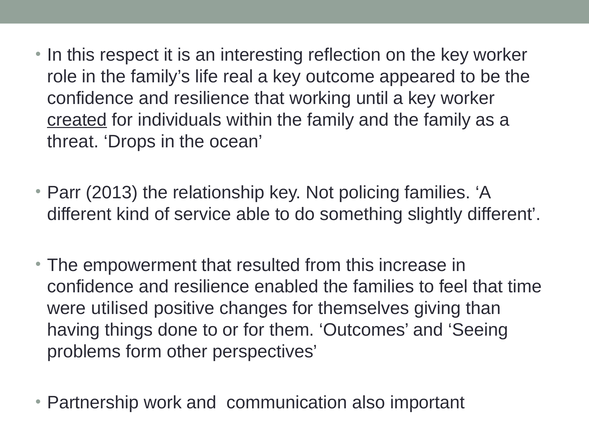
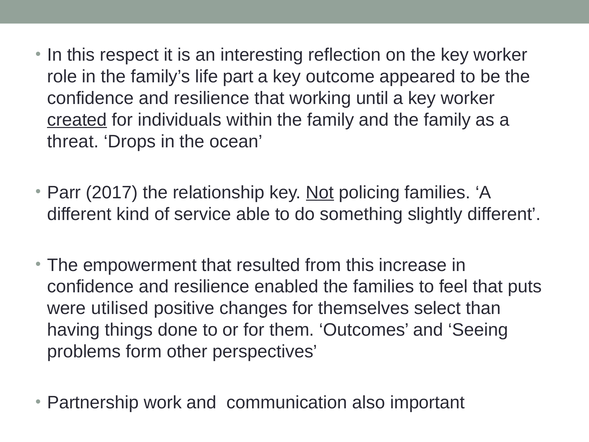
real: real -> part (238, 77)
2013: 2013 -> 2017 (112, 192)
Not underline: none -> present (320, 192)
time: time -> puts (525, 287)
giving: giving -> select (437, 308)
